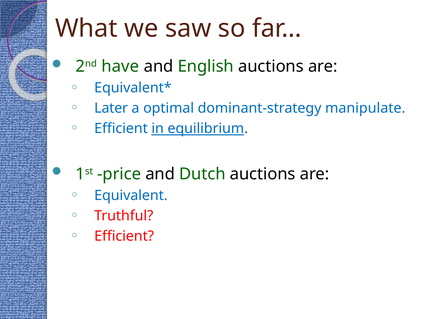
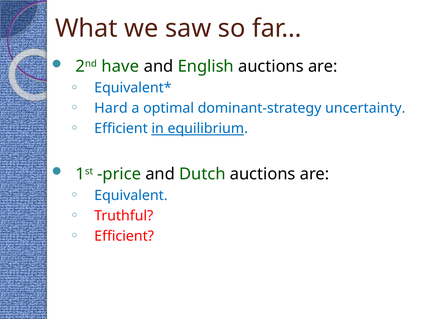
Later: Later -> Hard (111, 108)
manipulate: manipulate -> uncertainty (365, 108)
